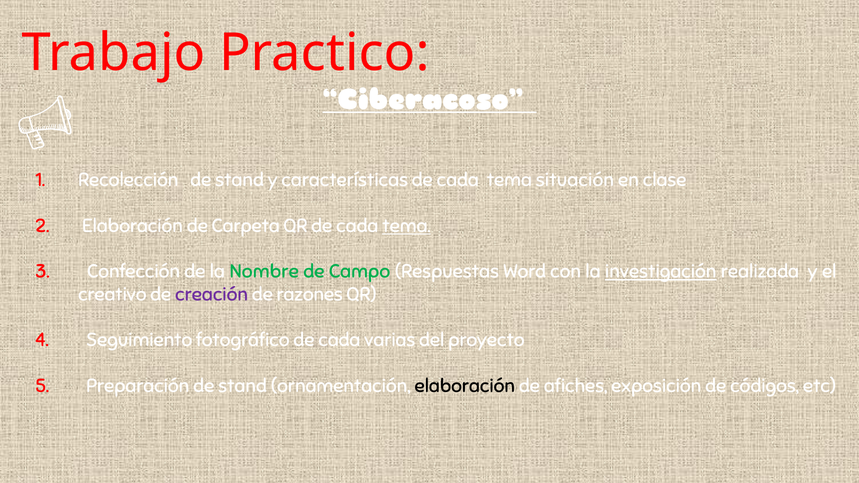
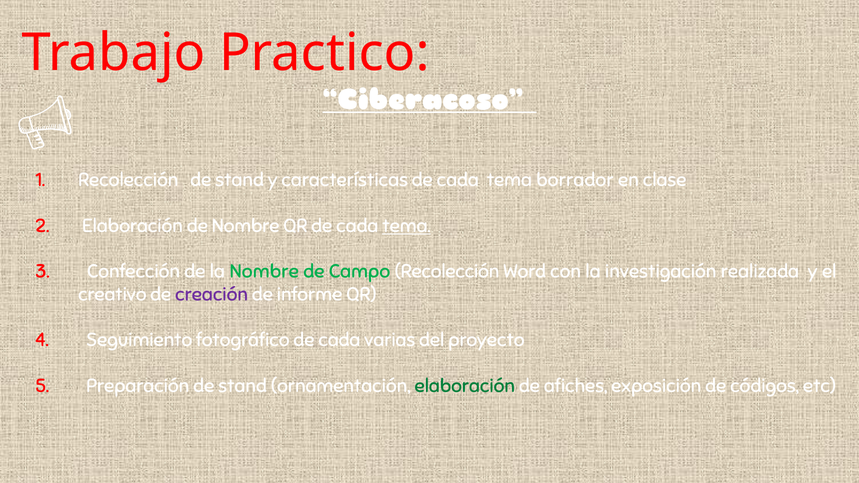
situación: situación -> borrador (575, 180)
de Carpeta: Carpeta -> Nombre (246, 226)
Campo Respuestas: Respuestas -> Recolección (447, 272)
investigación underline: present -> none (661, 272)
razones: razones -> informe (310, 295)
elaboración colour: black -> green (465, 386)
